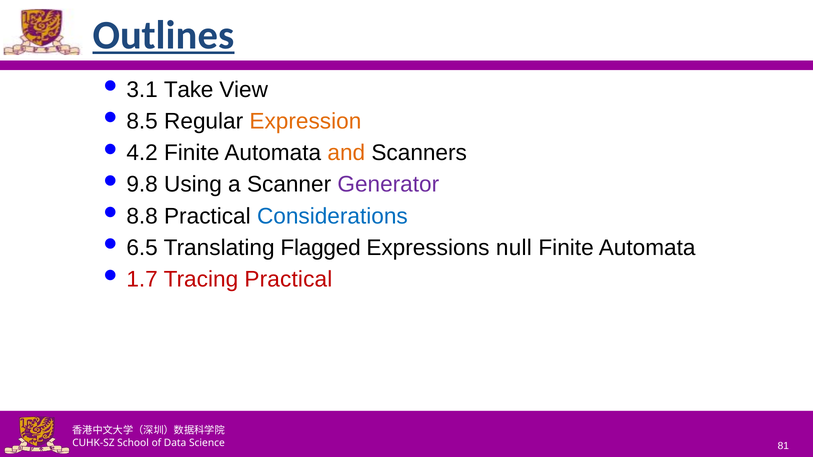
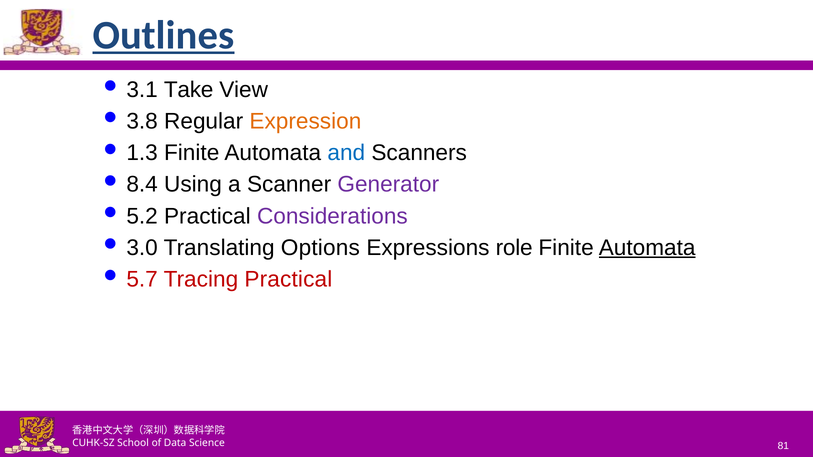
8.5: 8.5 -> 3.8 (142, 121)
4.2: 4.2 -> 1.3 (142, 153)
and colour: orange -> blue (346, 153)
9.8: 9.8 -> 8.4 (142, 185)
8.8: 8.8 -> 5.2 (142, 216)
Considerations colour: blue -> purple (332, 216)
6.5: 6.5 -> 3.0 (142, 248)
Flagged: Flagged -> Options (320, 248)
null: null -> role (514, 248)
Automata underline: none -> present (647, 248)
1.7: 1.7 -> 5.7 (142, 279)
